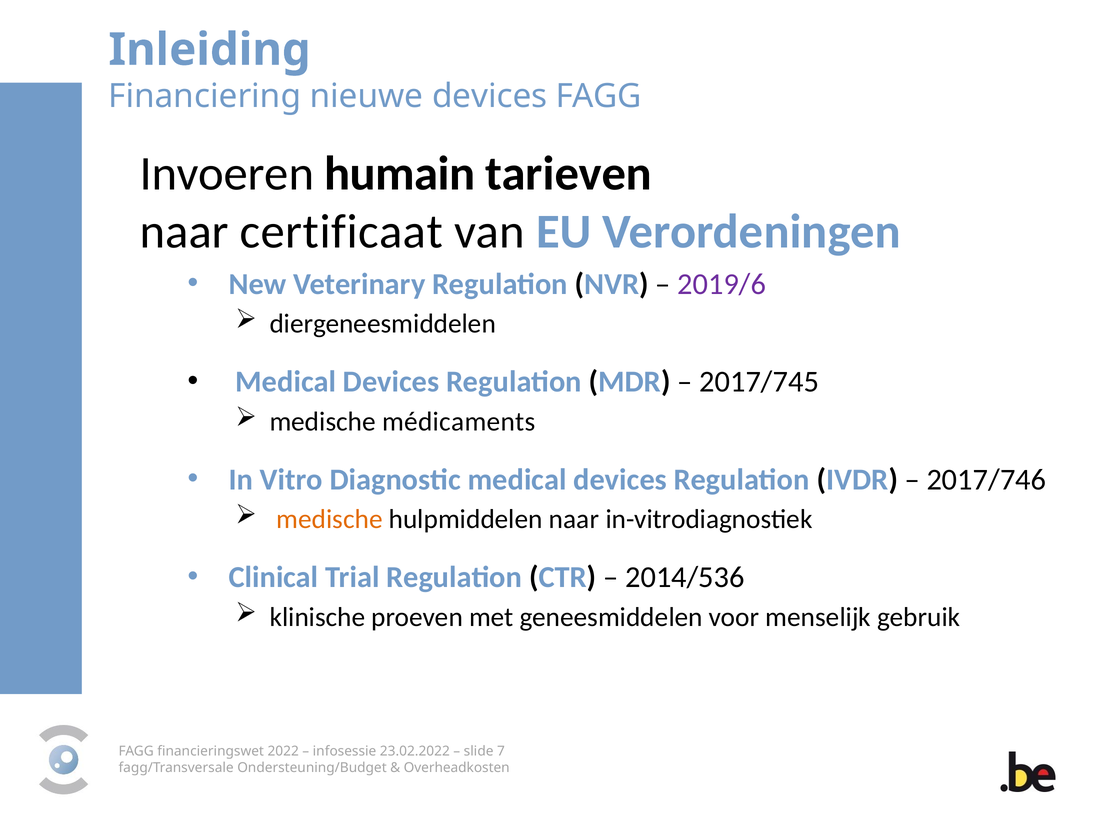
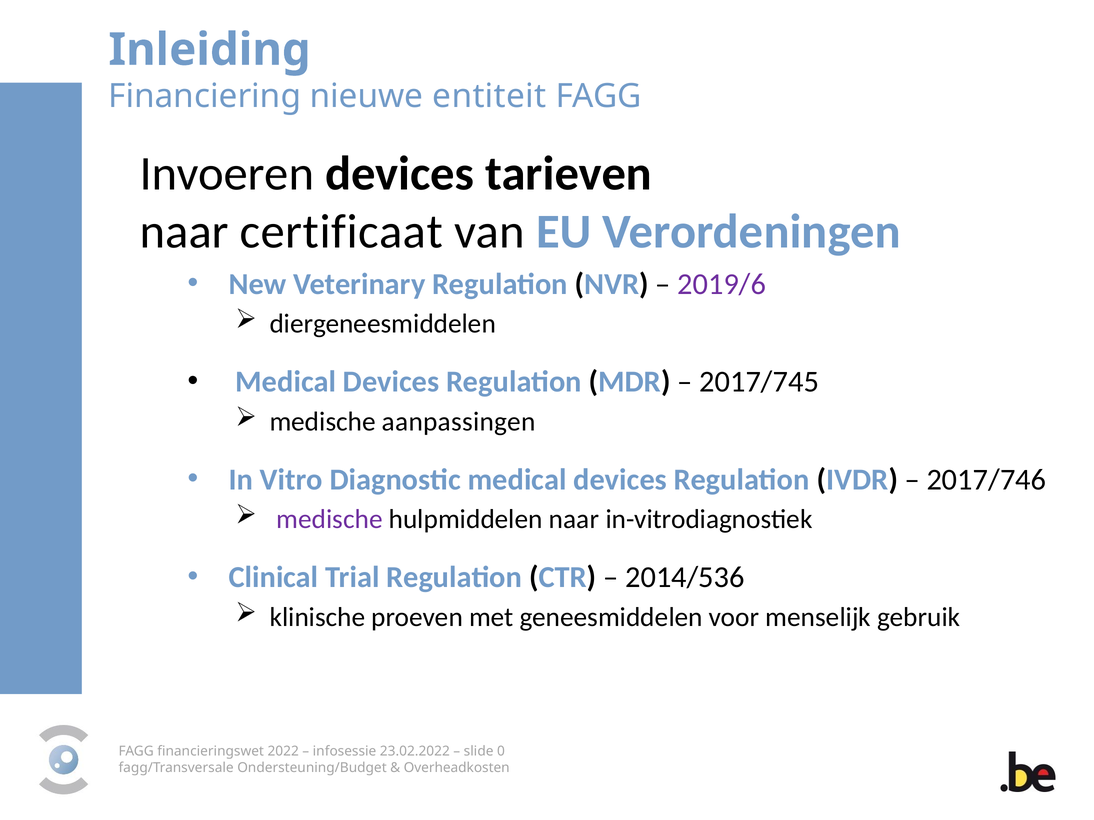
nieuwe devices: devices -> entiteit (489, 96)
Invoeren humain: humain -> devices (400, 174)
médicaments: médicaments -> aanpassingen (459, 422)
medische colour: orange -> purple (330, 520)
7: 7 -> 0 (501, 752)
